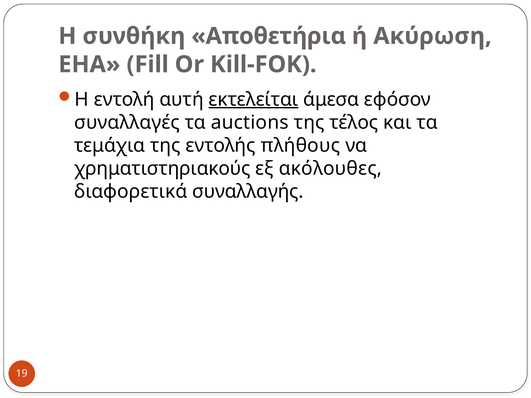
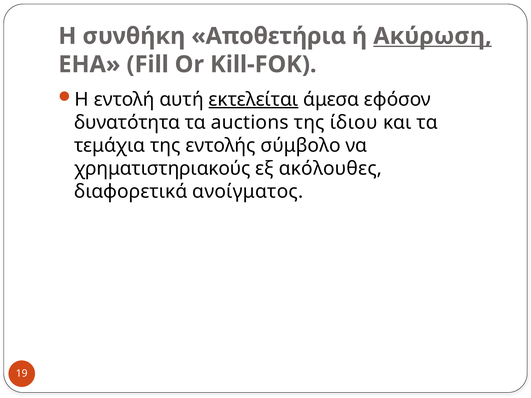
Ακύρωση underline: none -> present (432, 36)
συναλλαγές: συναλλαγές -> δυνατότητα (127, 123)
τέλος: τέλος -> ίδιου (354, 123)
πλήθους: πλήθους -> σύμβολο (301, 146)
συναλλαγής: συναλλαγής -> ανοίγματος (248, 192)
